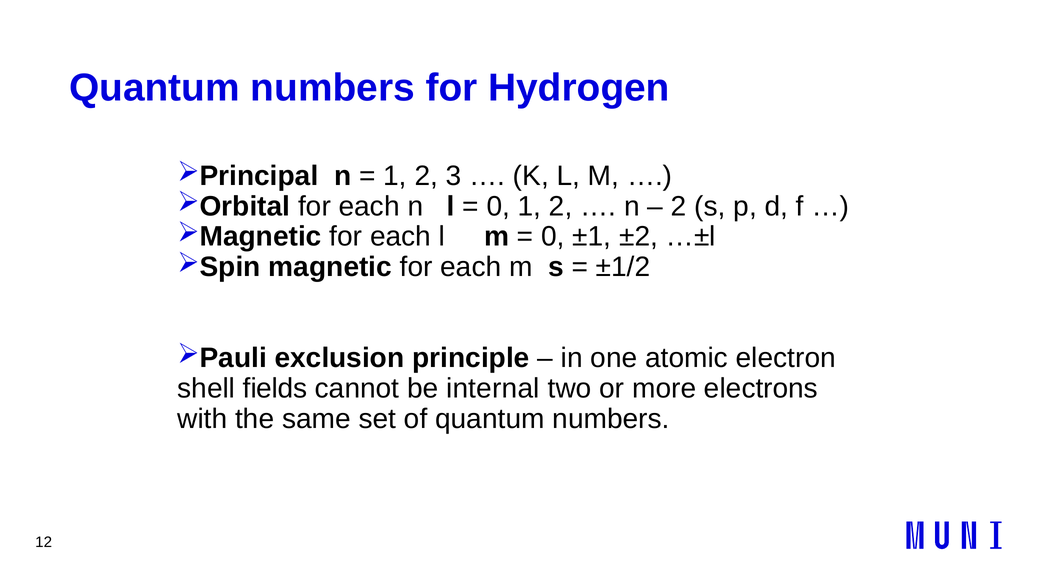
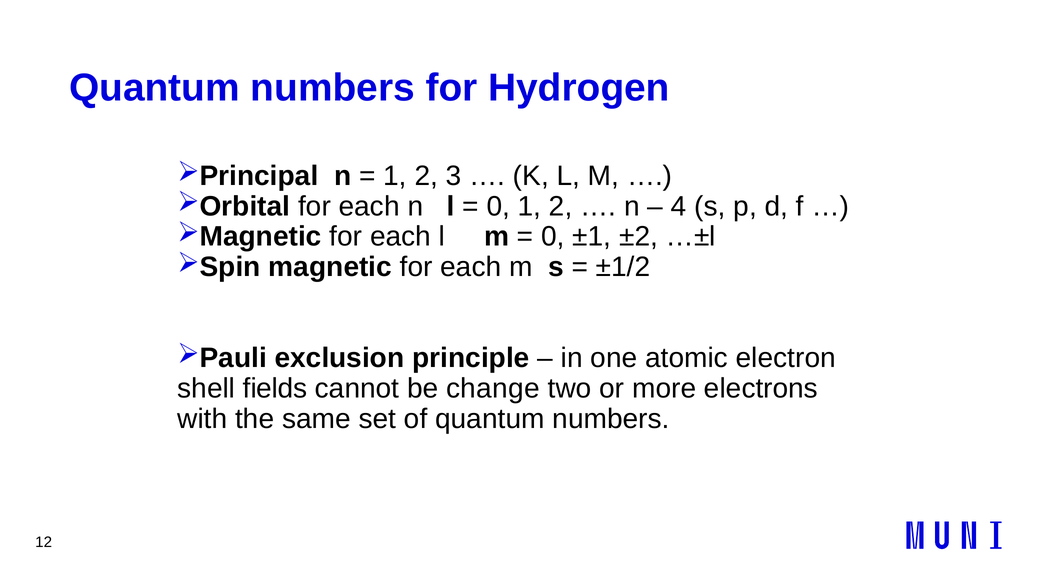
2: 2 -> 4 (679, 206)
internal: internal -> change (493, 388)
